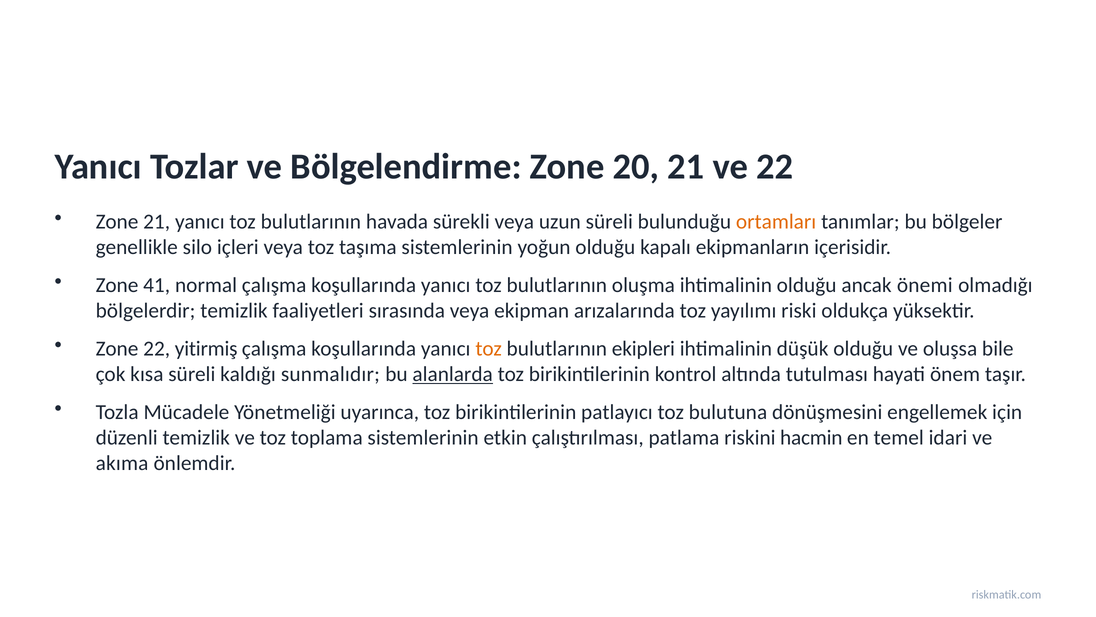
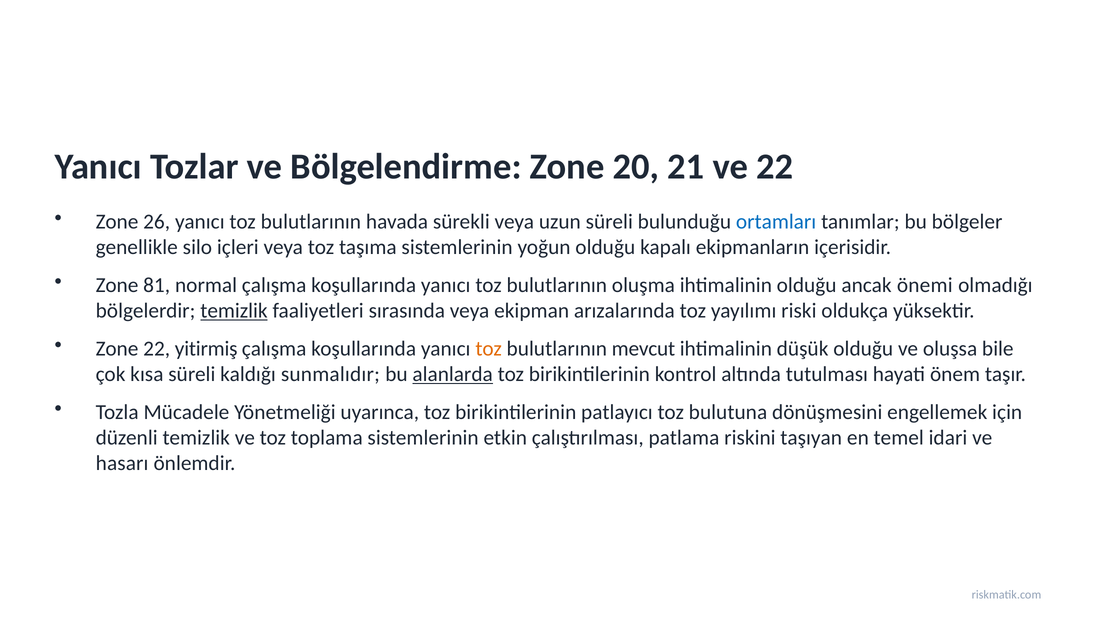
Zone 21: 21 -> 26 (157, 222)
ortamları colour: orange -> blue (776, 222)
41: 41 -> 81 (157, 285)
temizlik underline: none -> present (234, 311)
ekipleri: ekipleri -> mevcut (643, 348)
hacmin: hacmin -> taşıyan (811, 437)
akıma: akıma -> hasarı (122, 463)
